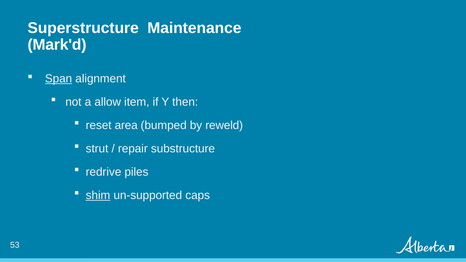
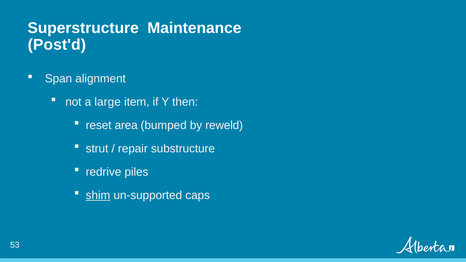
Mark'd: Mark'd -> Post'd (57, 45)
Span underline: present -> none (59, 79)
allow: allow -> large (108, 102)
